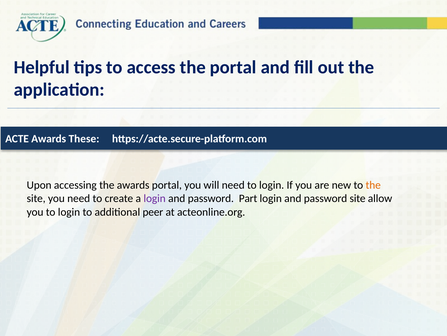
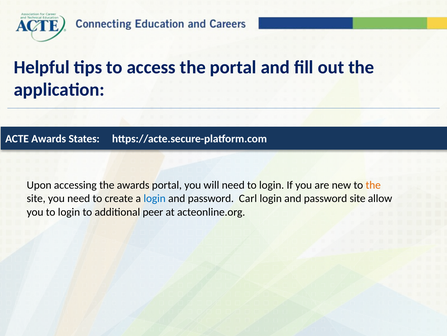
These: These -> States (84, 139)
login colour: purple -> blue (155, 198)
Part: Part -> Carl (248, 198)
